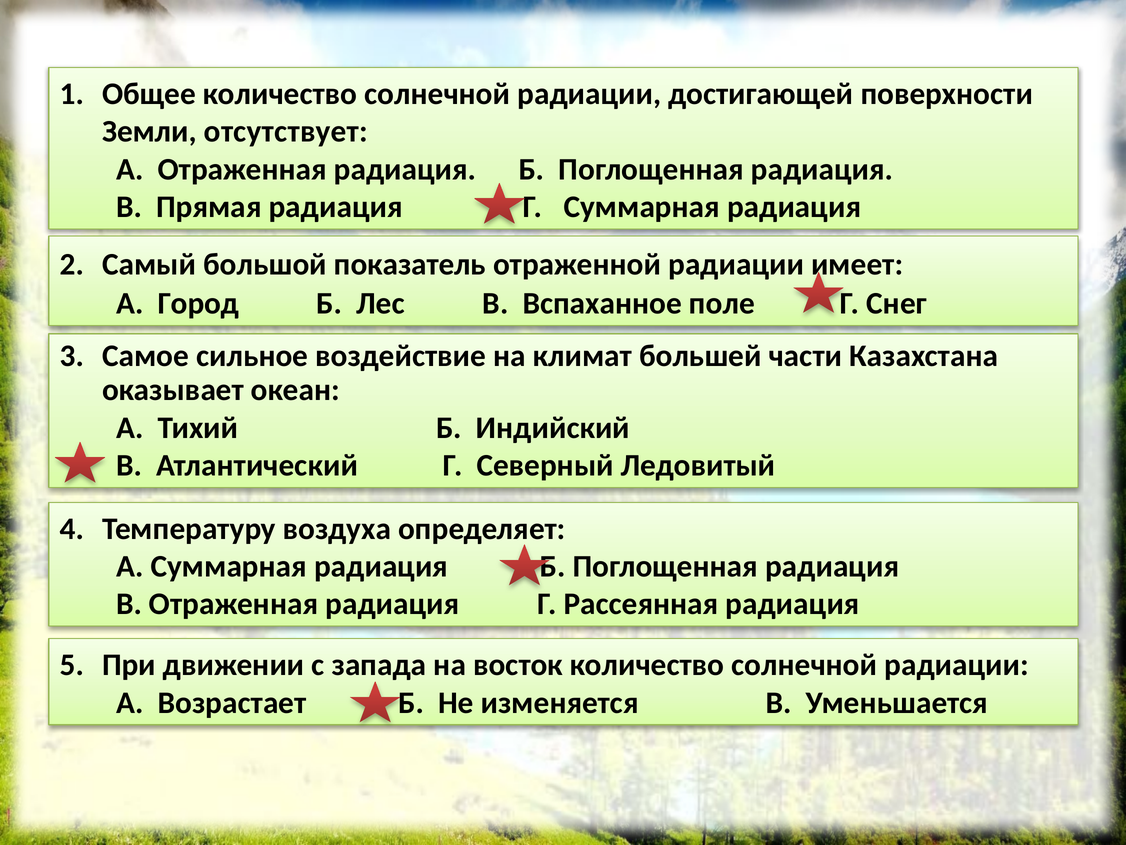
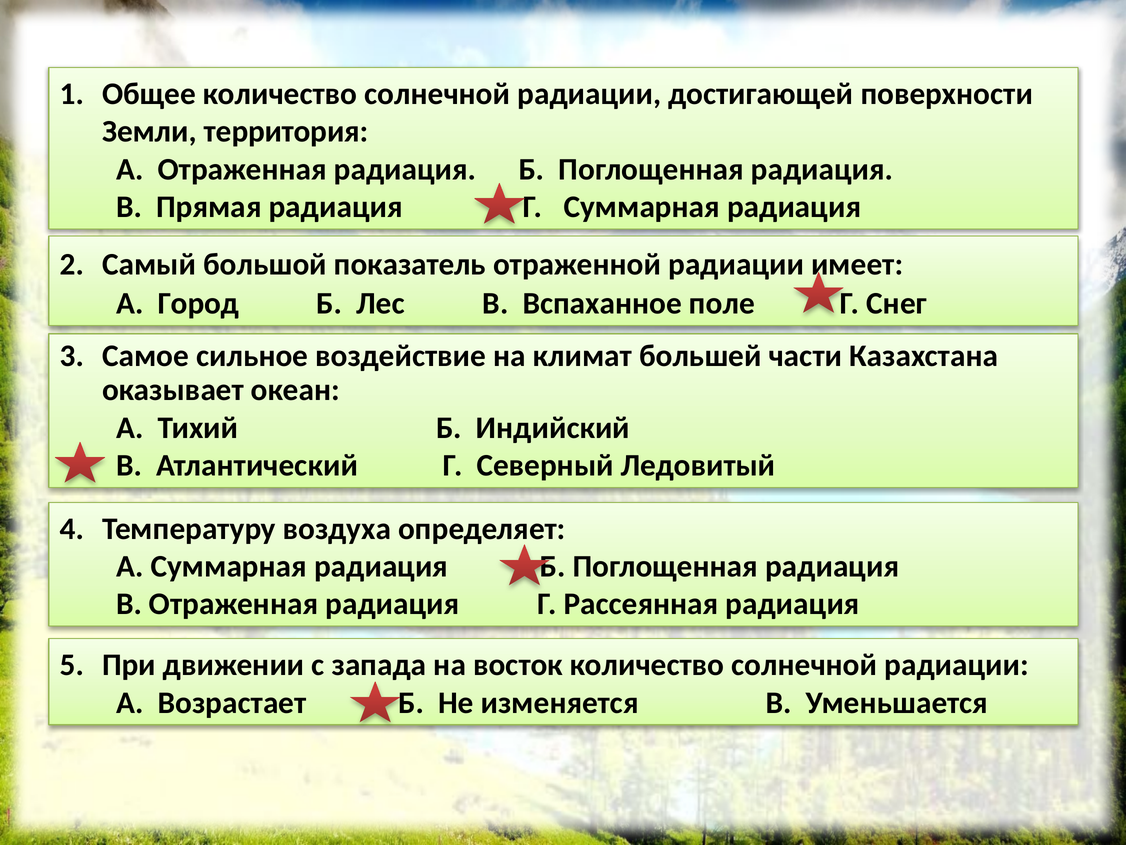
отсутствует: отсутствует -> территория (286, 132)
